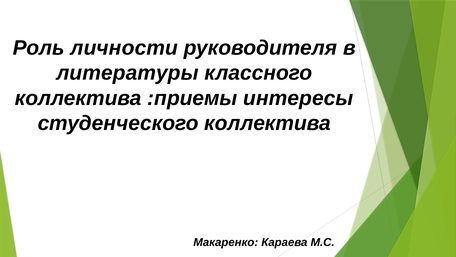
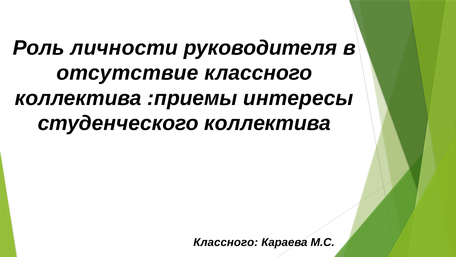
литературы: литературы -> отсутствие (127, 73)
Макаренко: Макаренко -> Классного (226, 242)
